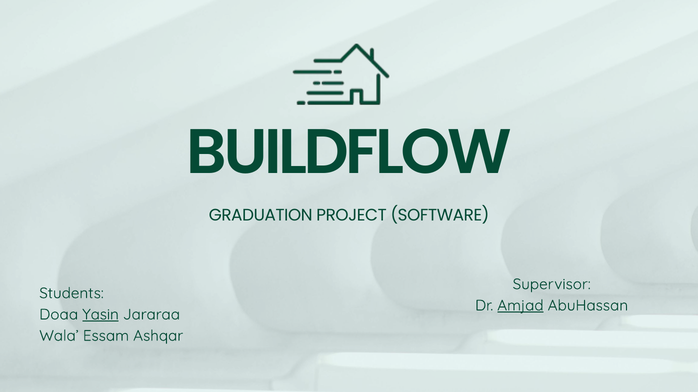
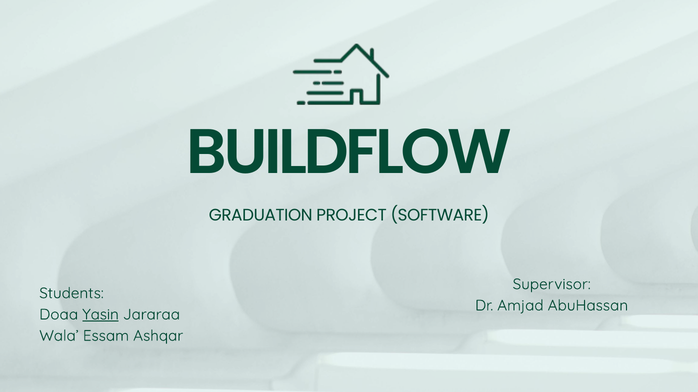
Amjad underline: present -> none (520, 306)
